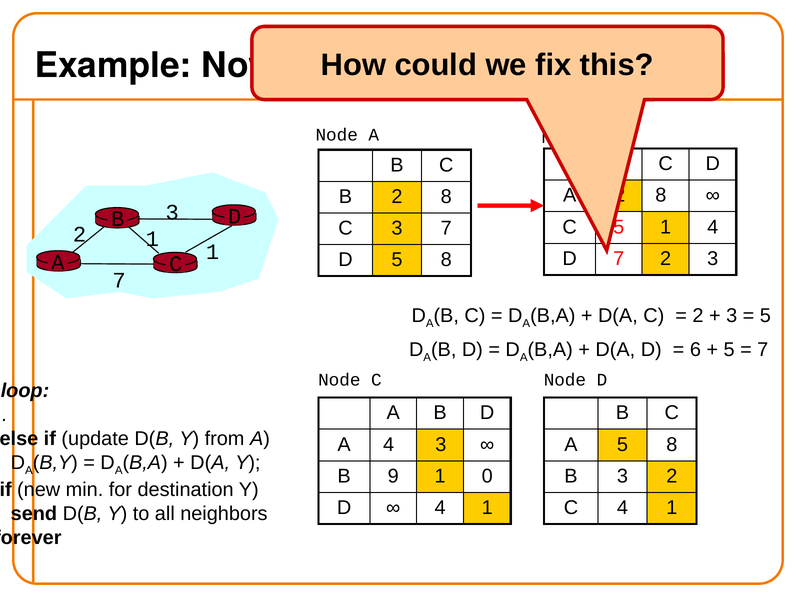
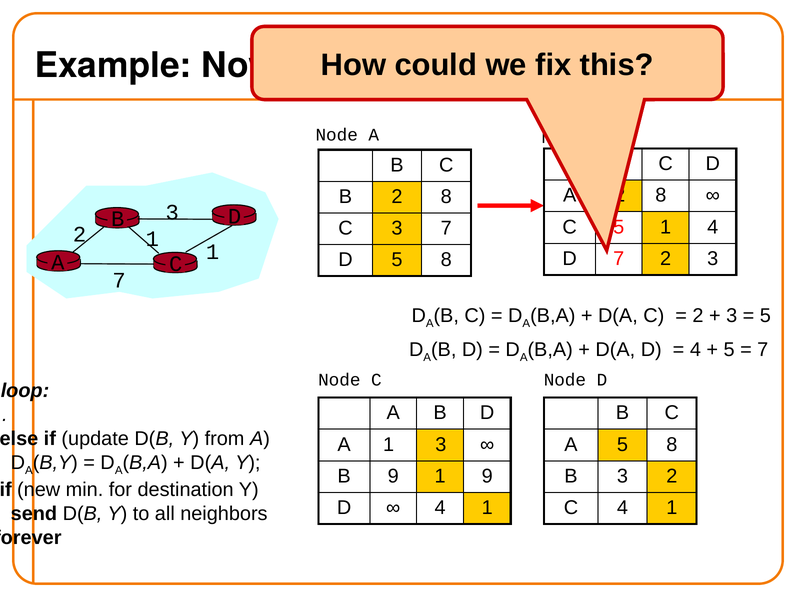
6: 6 -> 4 (695, 350)
A 4: 4 -> 1 (389, 445)
1 0: 0 -> 9 (487, 476)
